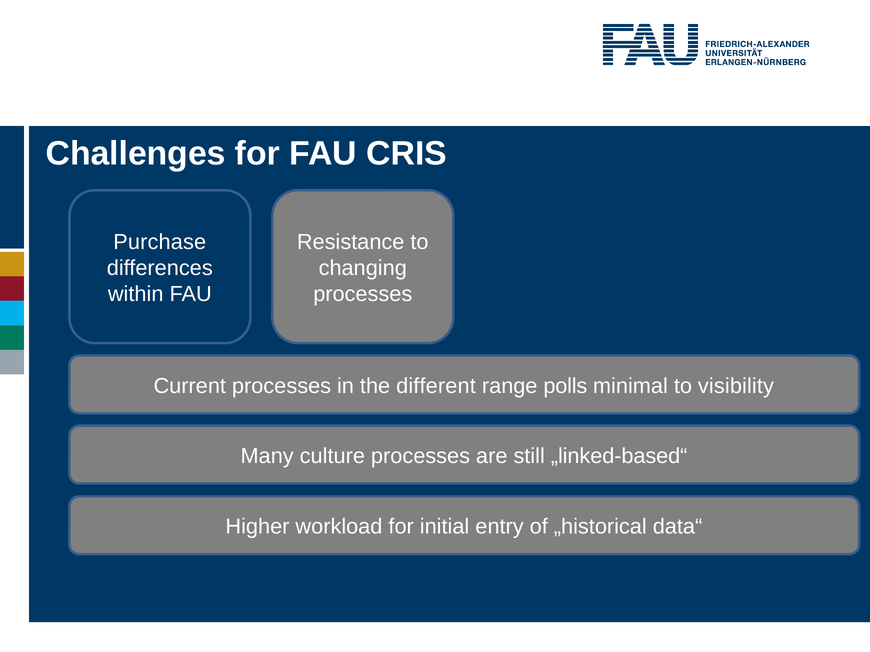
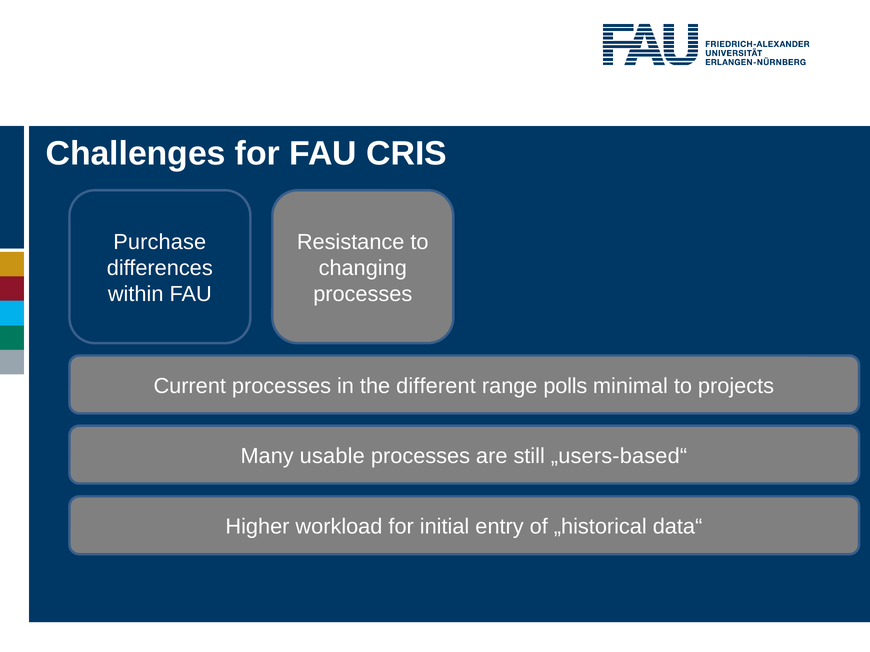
visibility: visibility -> projects (736, 386)
culture: culture -> usable (332, 456)
„linked-based“: „linked-based“ -> „users-based“ (619, 456)
